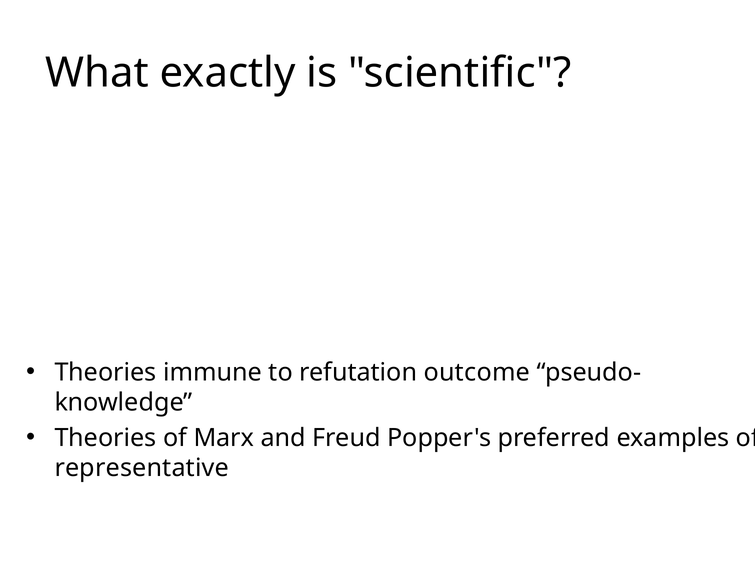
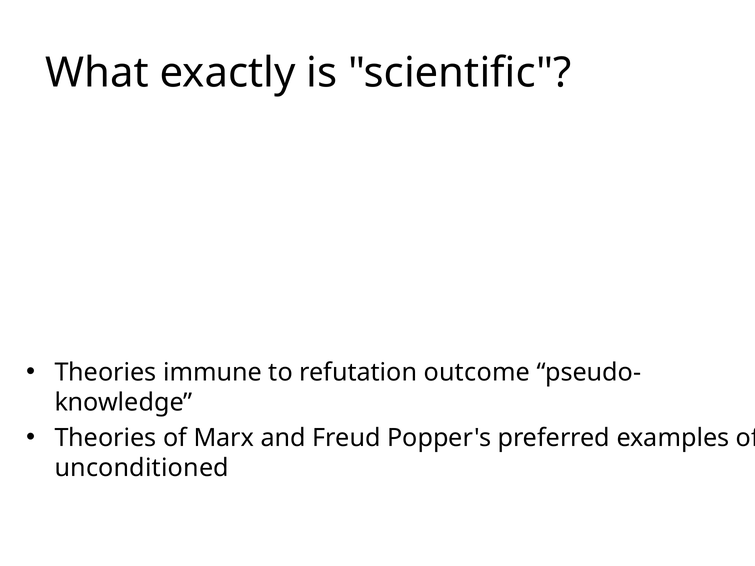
representative: representative -> unconditioned (142, 468)
